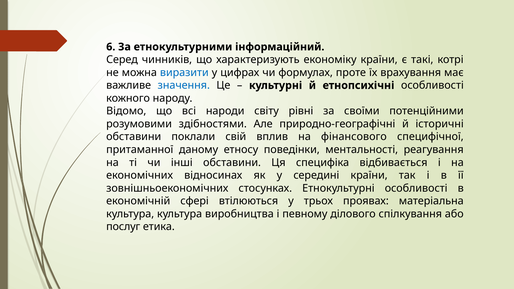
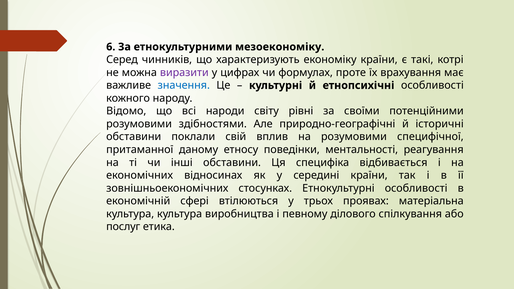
інформаційний: інформаційний -> мезоекономіку (280, 47)
виразити colour: blue -> purple (184, 73)
на фінансового: фінансового -> розумовими (354, 137)
